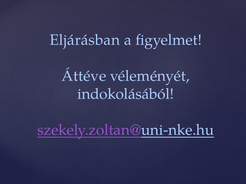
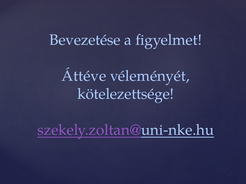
Eljárásban: Eljárásban -> Bevezetése (85, 40)
indokolásából: indokolásából -> kötelezettsége (126, 94)
